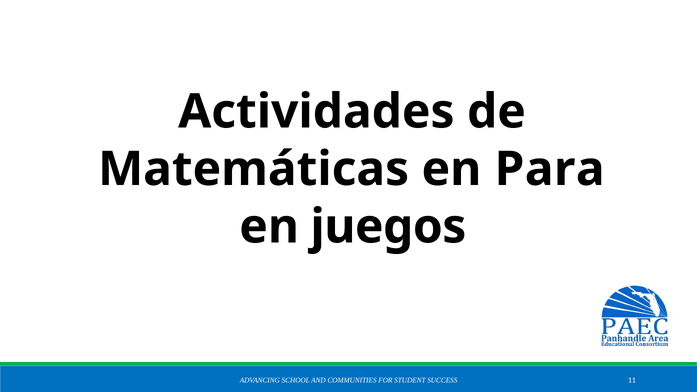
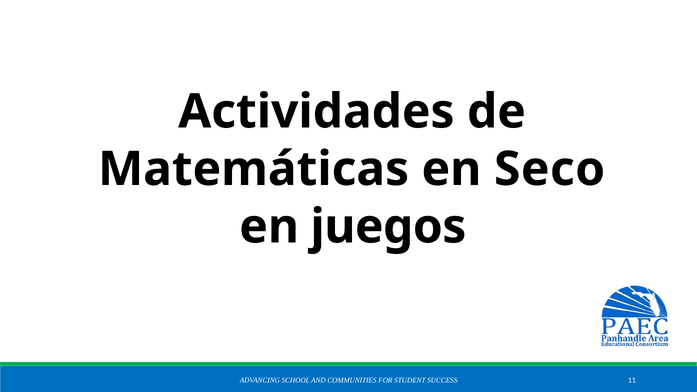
Para: Para -> Seco (550, 169)
